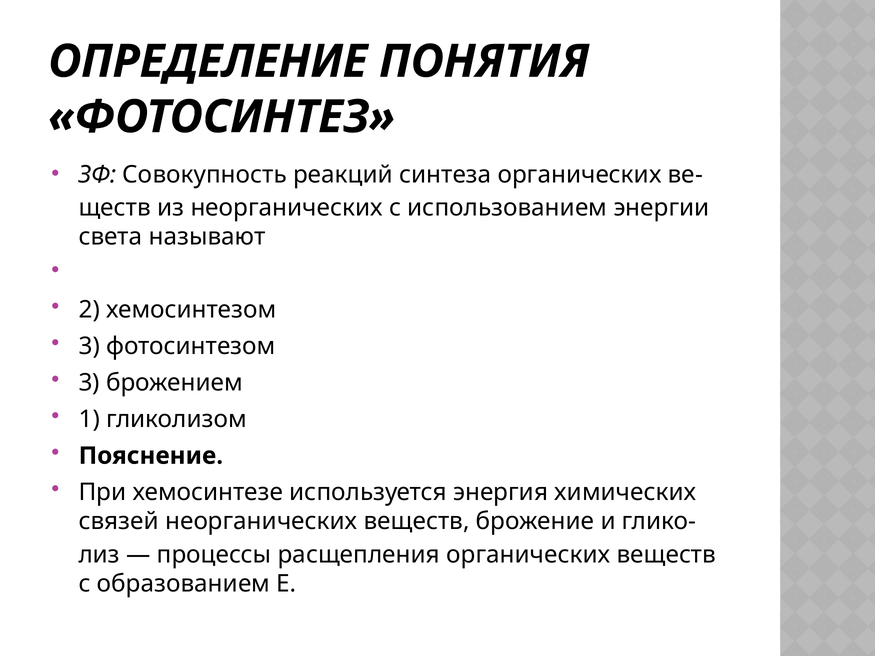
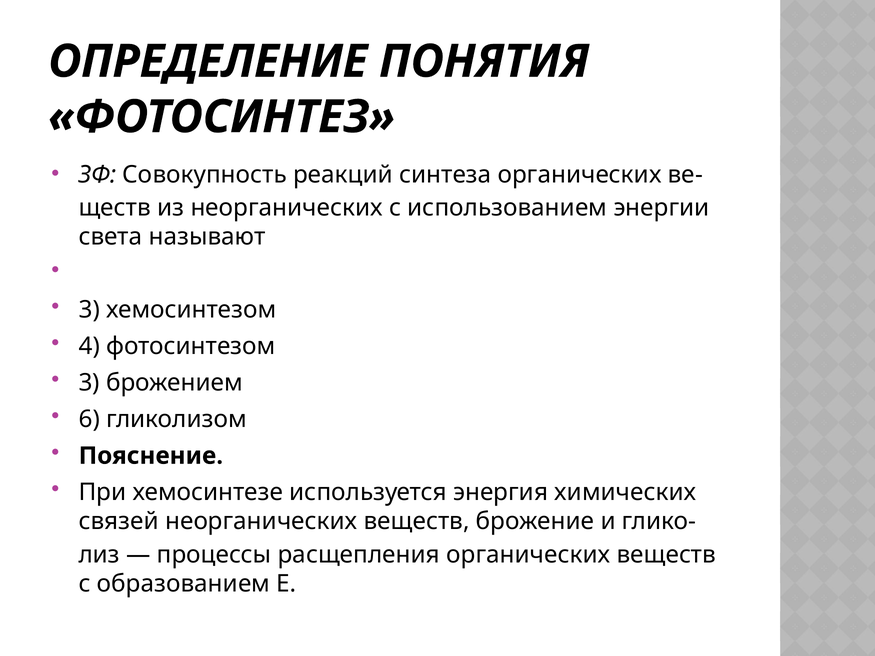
2: 2 -> 3 (89, 310)
3: 3 -> 4 (89, 346)
1: 1 -> 6 (89, 419)
